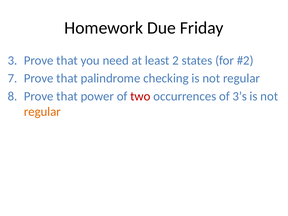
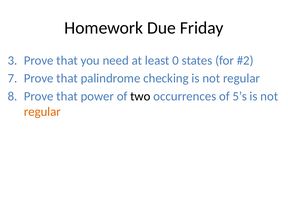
2: 2 -> 0 (176, 60)
two colour: red -> black (140, 96)
3’s: 3’s -> 5’s (240, 96)
